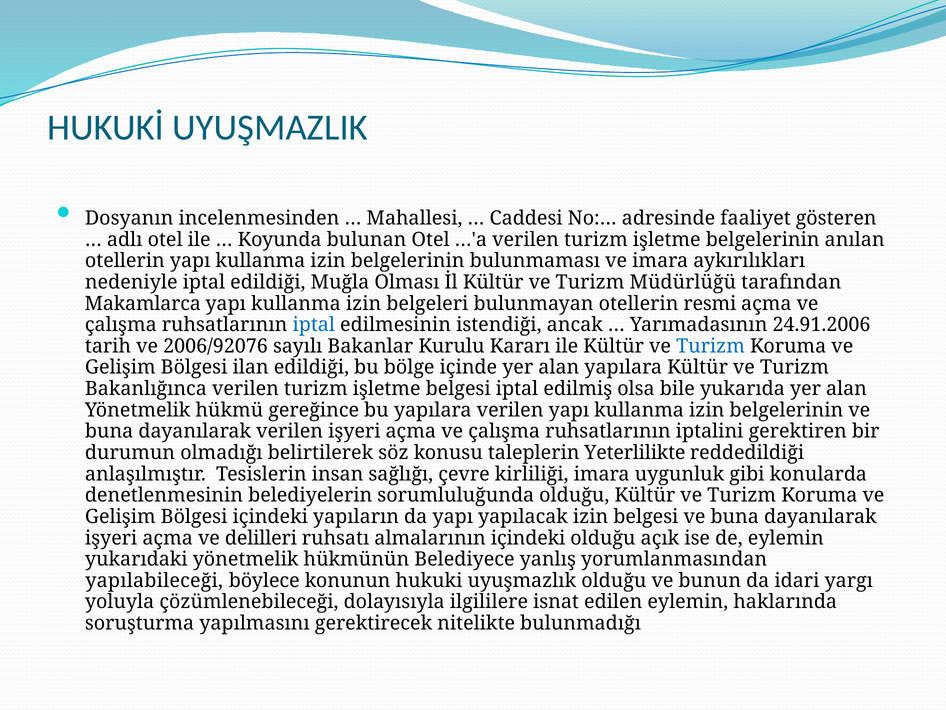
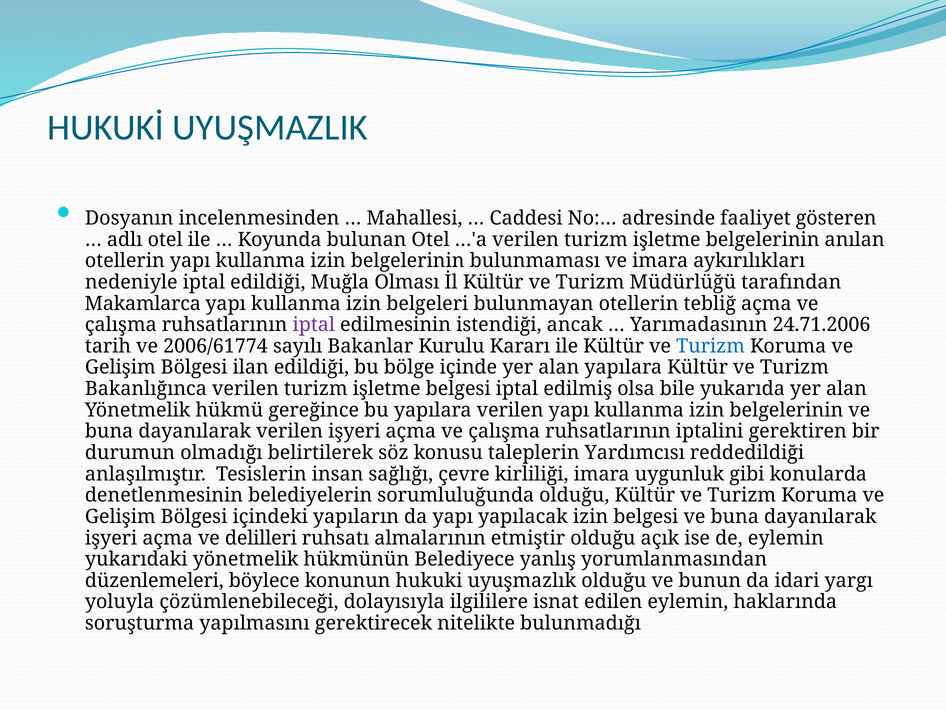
resmi: resmi -> tebliğ (710, 303)
iptal colour: blue -> purple (314, 325)
24.91.2006: 24.91.2006 -> 24.71.2006 (821, 325)
2006/92076: 2006/92076 -> 2006/61774 (215, 346)
Yeterlilikte: Yeterlilikte -> Yardımcısı (635, 452)
almalarının içindeki: içindeki -> etmiştir (528, 538)
yapılabileceği: yapılabileceği -> düzenlemeleri (154, 580)
